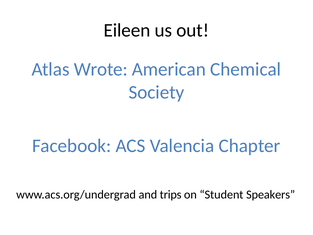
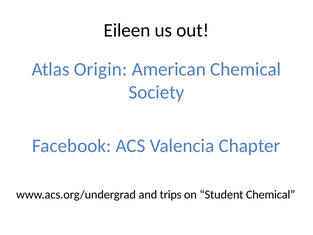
Wrote: Wrote -> Origin (101, 69)
Student Speakers: Speakers -> Chemical (271, 194)
